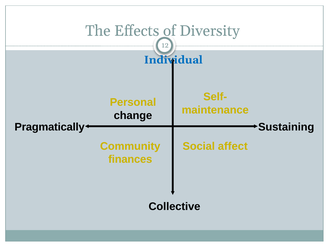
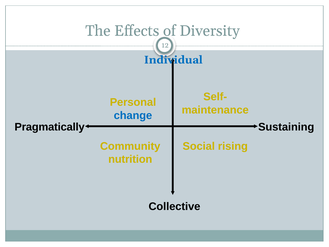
change colour: black -> blue (133, 115)
affect: affect -> rising (233, 146)
finances: finances -> nutrition (130, 159)
